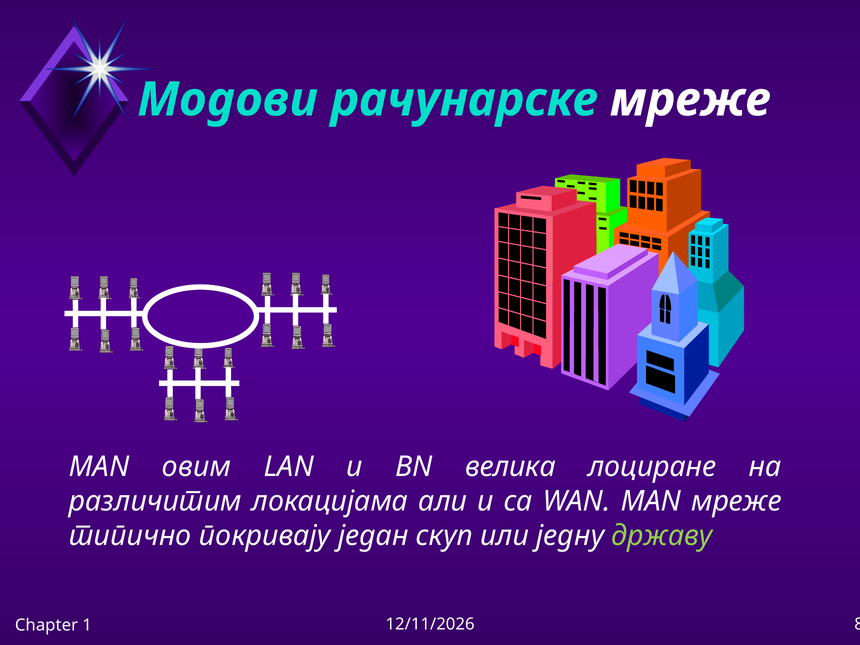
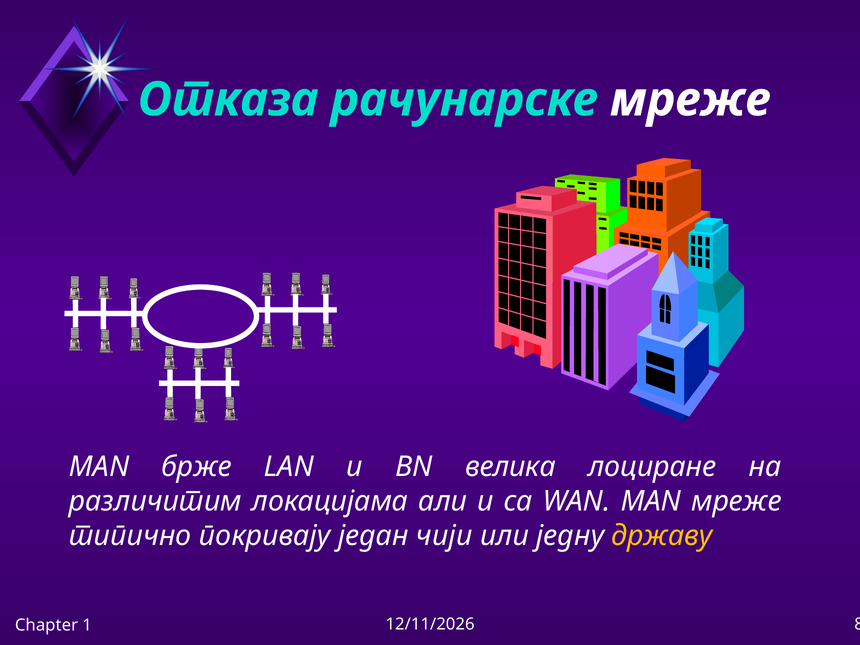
Модови: Модови -> Отказа (228, 100)
овим: овим -> брже (197, 467)
скуп: скуп -> чији (444, 536)
државу colour: light green -> yellow (662, 536)
